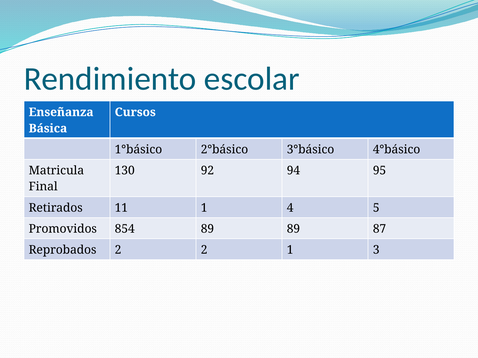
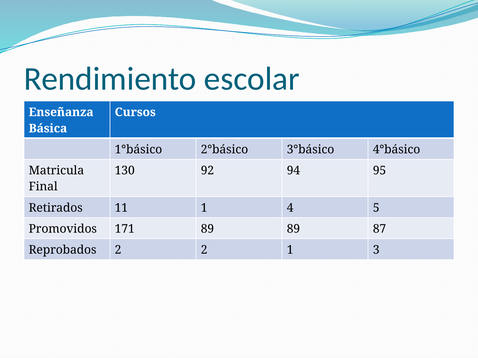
854: 854 -> 171 (125, 229)
